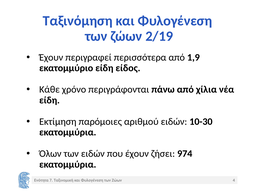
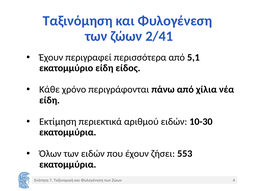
2/19: 2/19 -> 2/41 (159, 36)
1,9: 1,9 -> 5,1 (193, 57)
παρόμοιες: παρόμοιες -> περιεκτικά (100, 122)
974: 974 -> 553 (185, 154)
